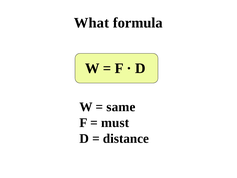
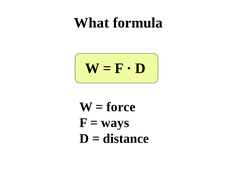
same: same -> force (121, 107)
must: must -> ways (115, 123)
